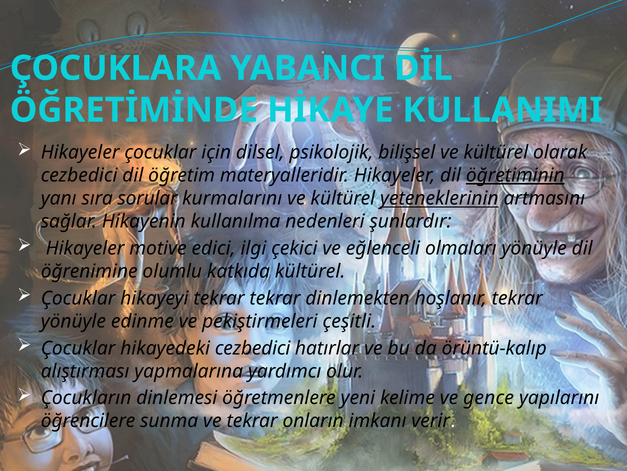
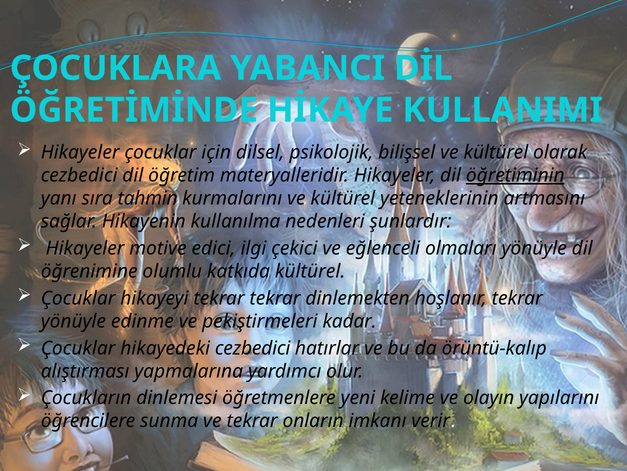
sorular: sorular -> tahmin (148, 198)
yeteneklerinin underline: present -> none (439, 198)
çeşitli: çeşitli -> kadar (350, 321)
gence: gence -> olayın (489, 397)
